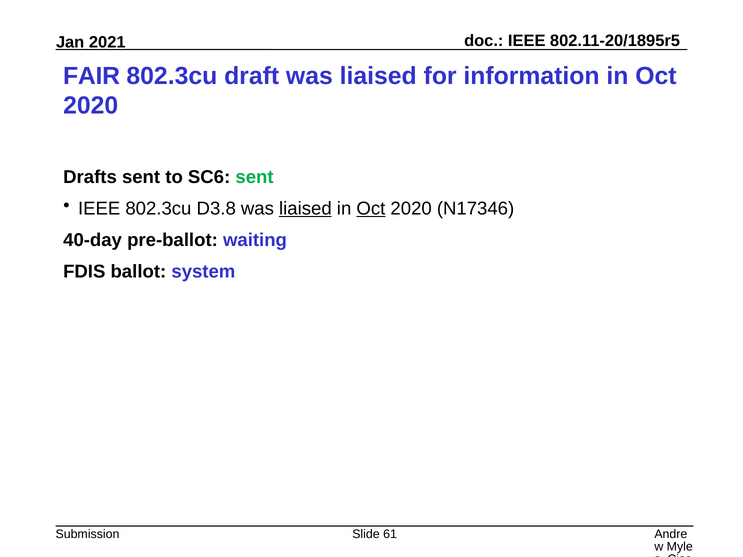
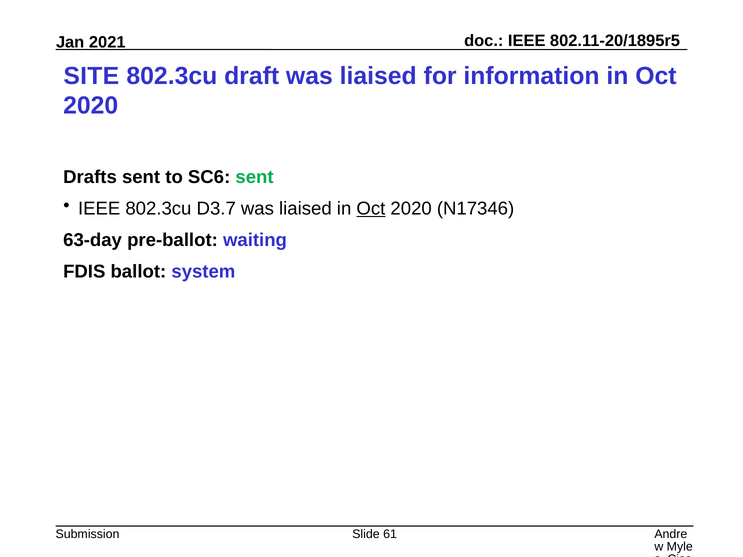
FAIR: FAIR -> SITE (91, 76)
D3.8: D3.8 -> D3.7 (216, 209)
liaised underline: present -> none (305, 209)
40-day: 40-day -> 63-day (93, 240)
